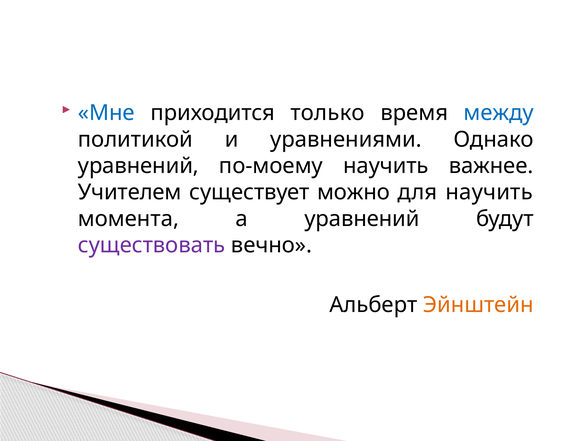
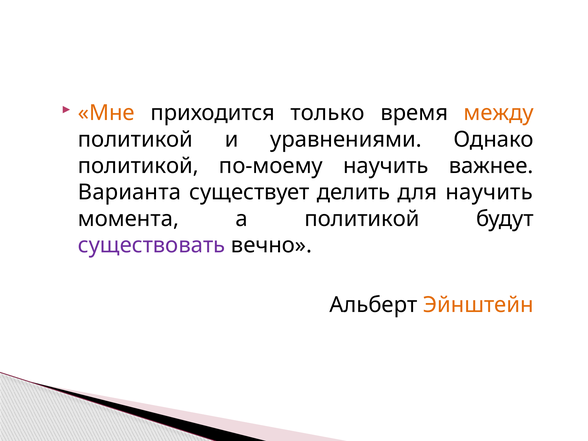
Мне colour: blue -> orange (106, 113)
между colour: blue -> orange (499, 113)
уравнений: уравнений -> политикой (138, 166)
Учителем: Учителем -> Варианта (129, 192)
можно: можно -> делить (354, 192)
а уравнений: уравнений -> политикой (362, 219)
